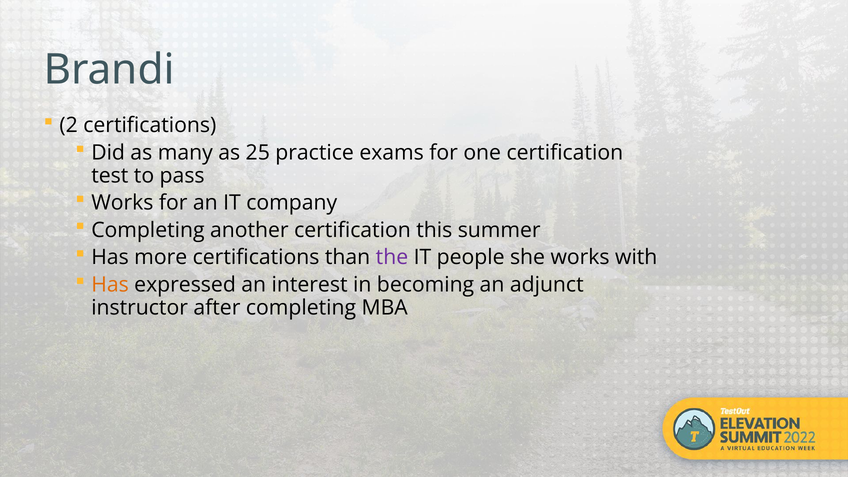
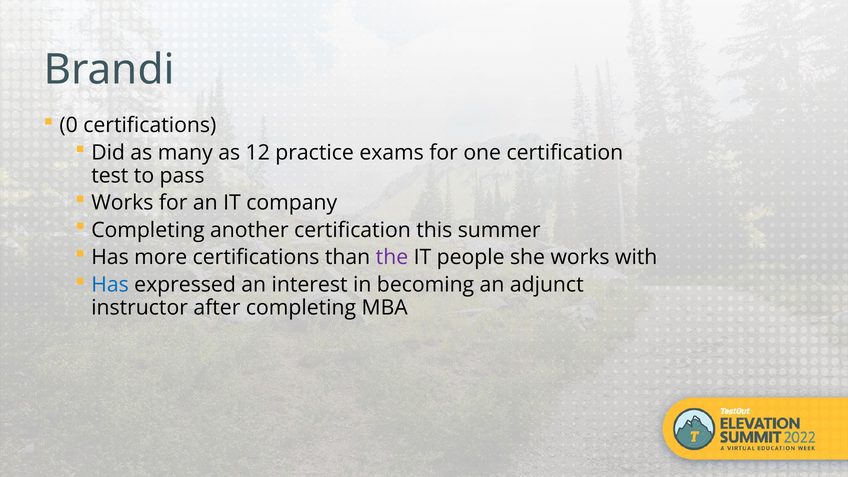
2: 2 -> 0 (69, 125)
25: 25 -> 12 (258, 153)
Has colour: orange -> blue (110, 285)
